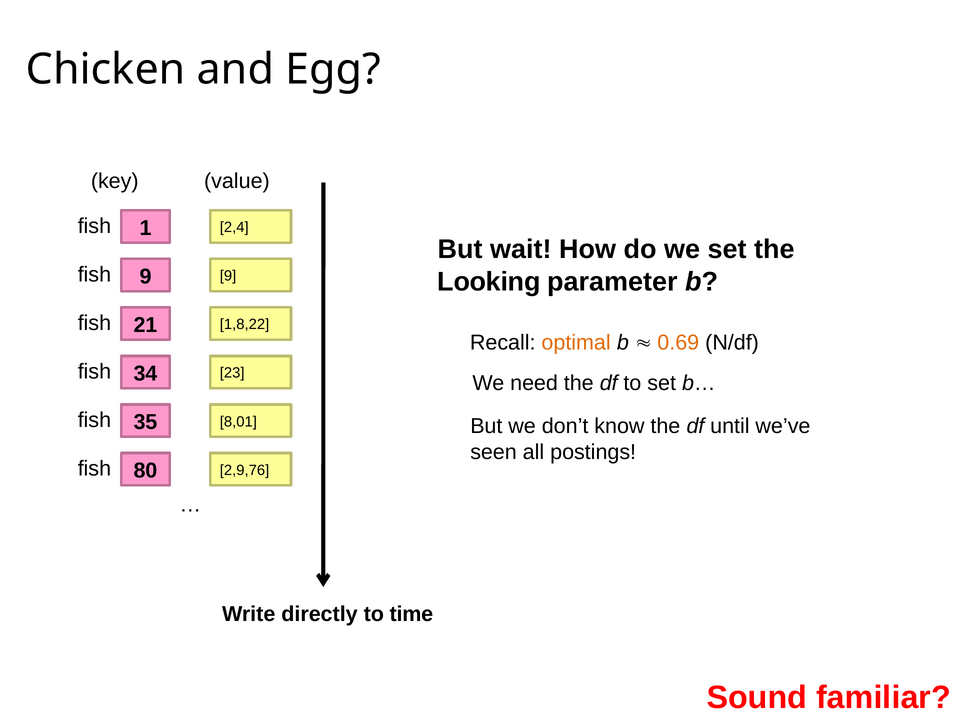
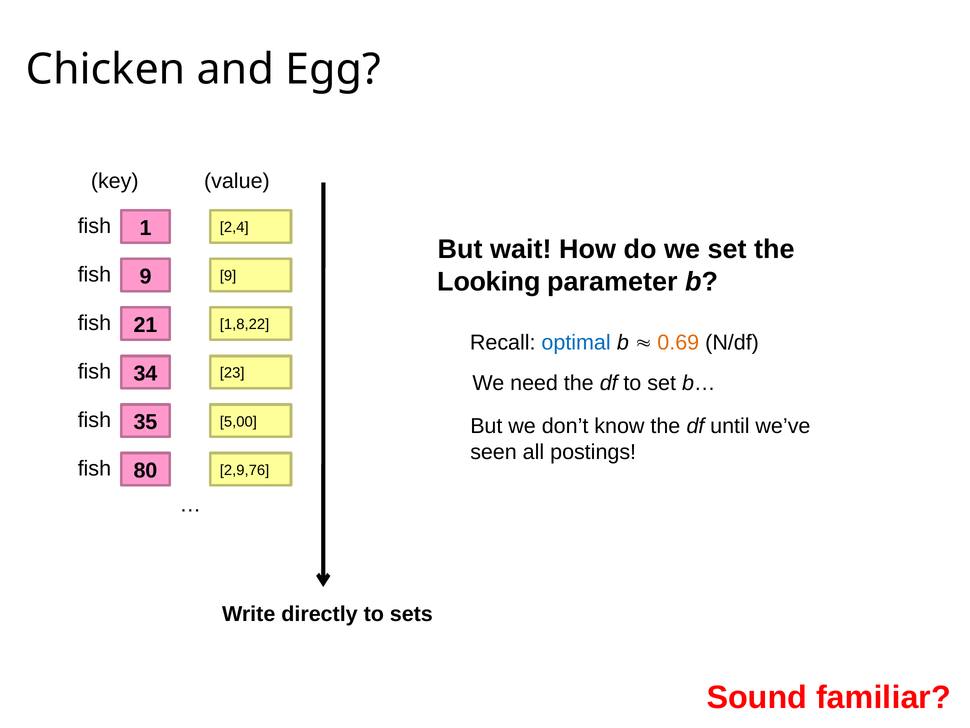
optimal colour: orange -> blue (576, 343)
8,01: 8,01 -> 5,00 (238, 421)
time: time -> sets (411, 614)
